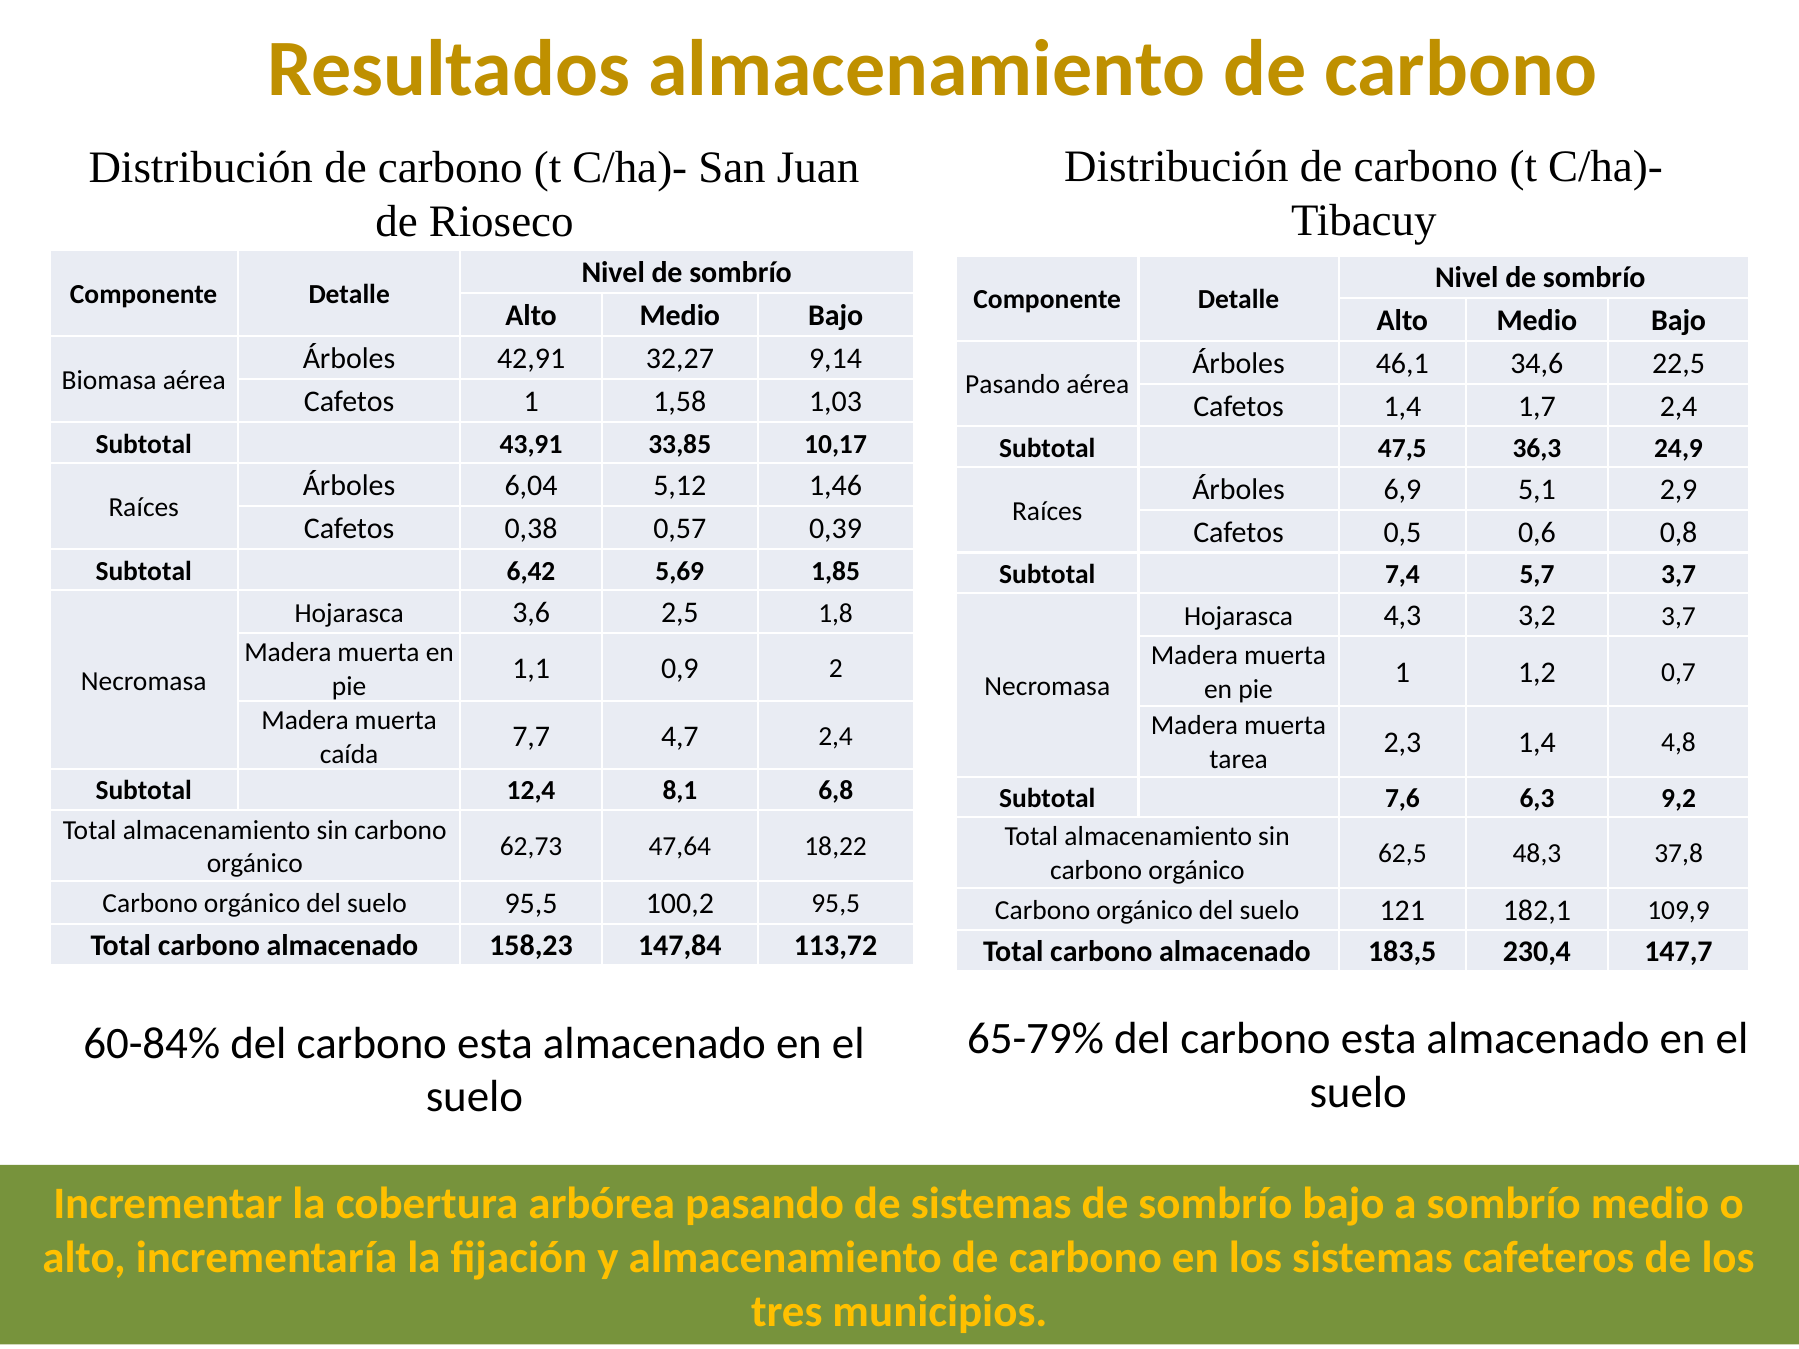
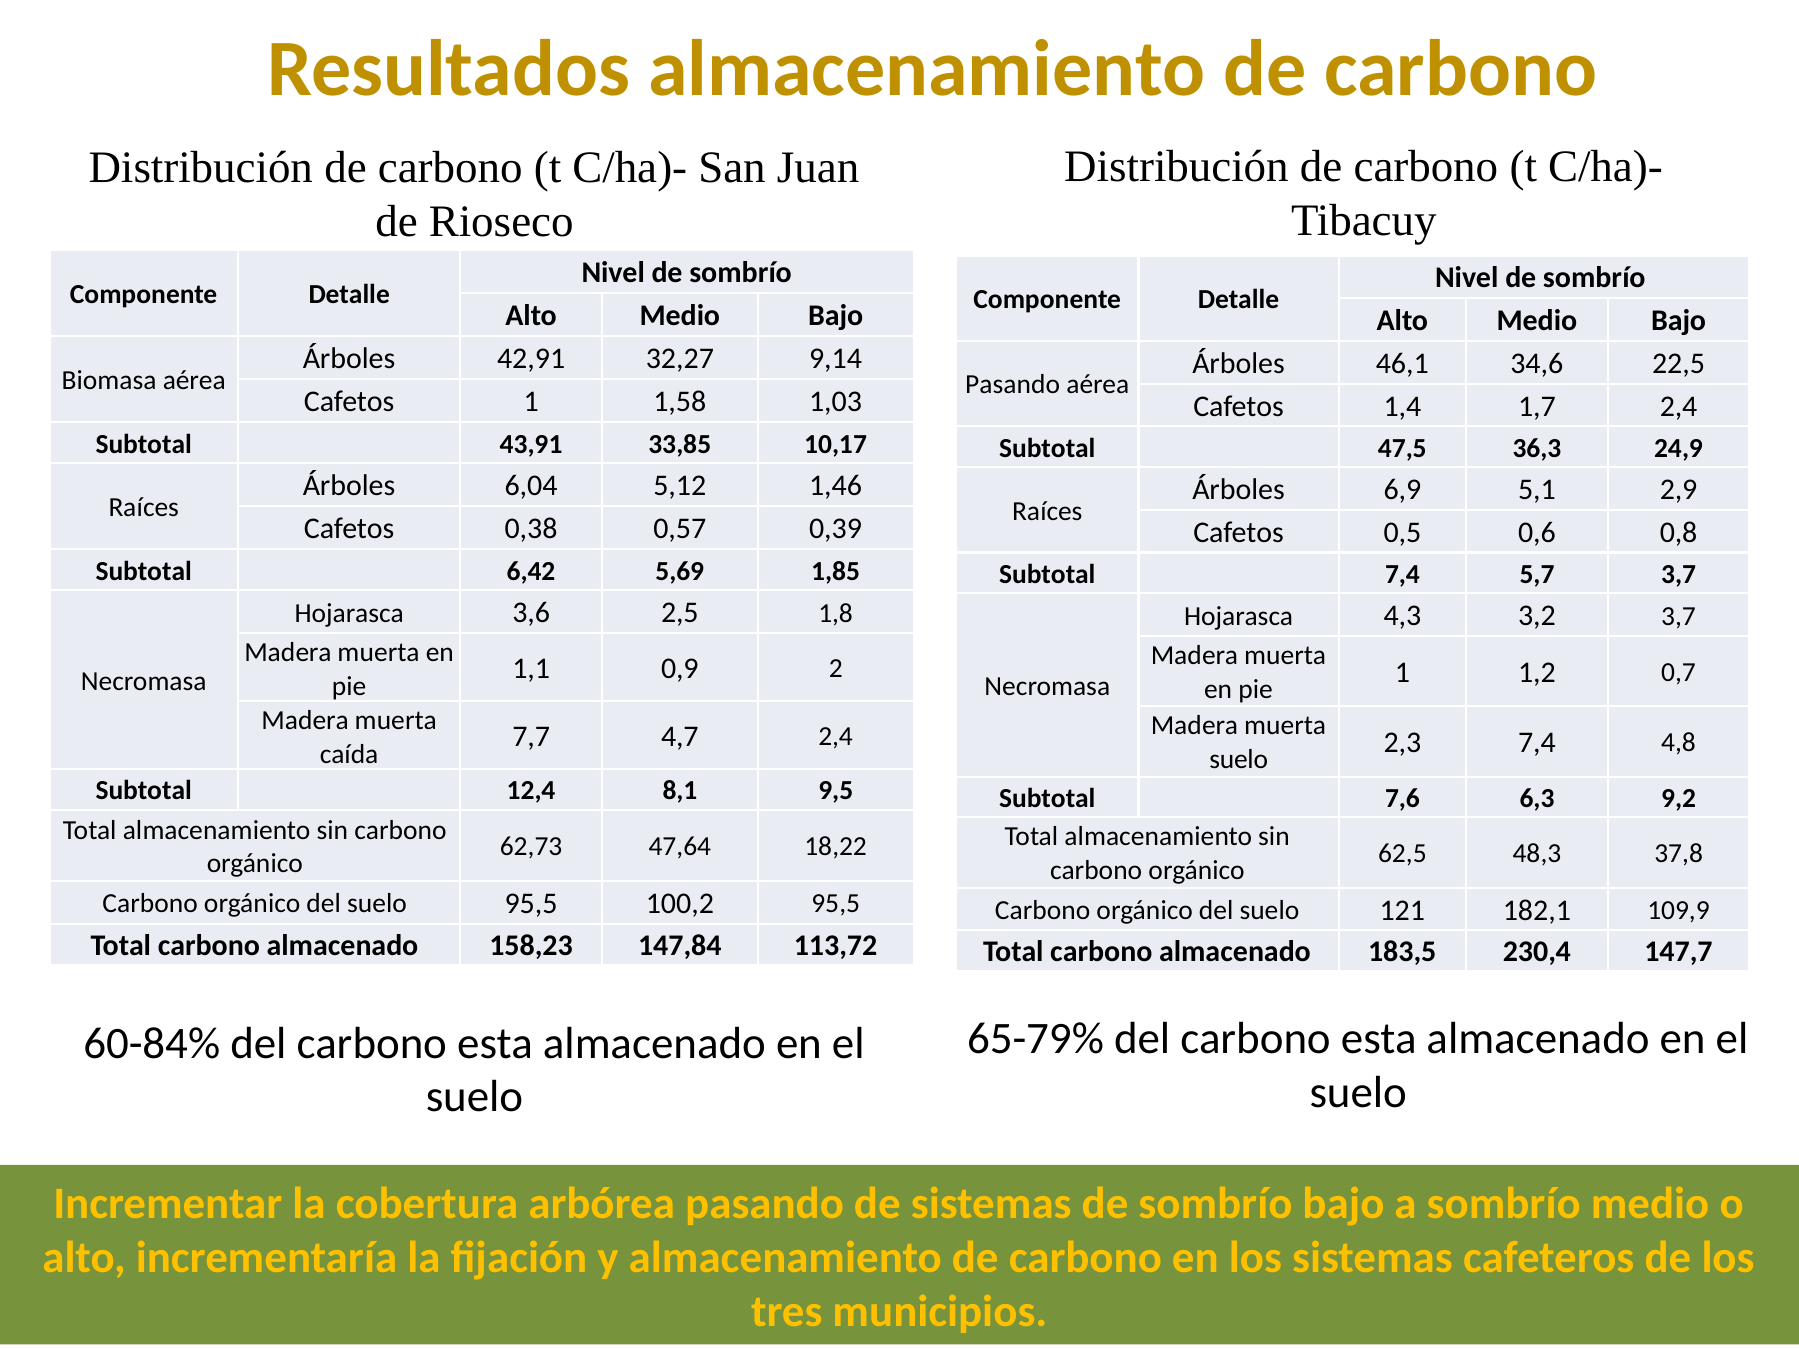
2,3 1,4: 1,4 -> 7,4 (1537, 743)
tarea: tarea -> suelo (1239, 760)
6,8: 6,8 -> 9,5 (836, 791)
